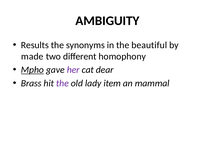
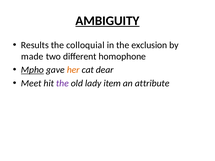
AMBIGUITY underline: none -> present (107, 21)
synonyms: synonyms -> colloquial (85, 45)
beautiful: beautiful -> exclusion (149, 45)
homophony: homophony -> homophone (122, 57)
her colour: purple -> orange (73, 70)
Brass: Brass -> Meet (31, 83)
mammal: mammal -> attribute (152, 83)
